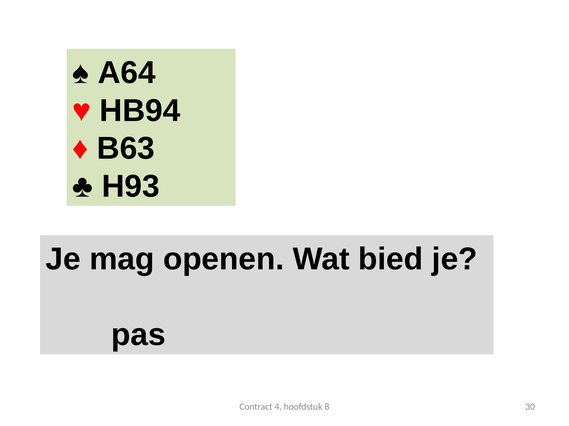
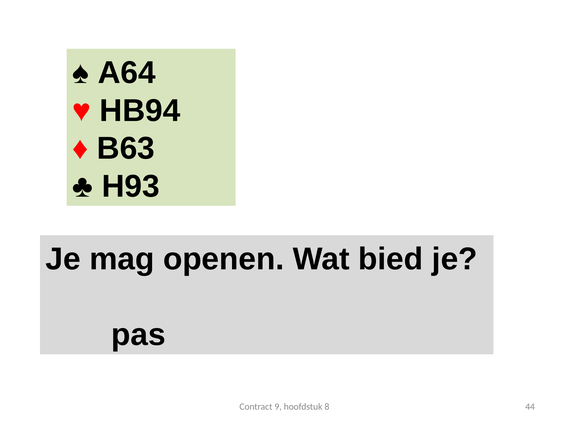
4: 4 -> 9 (278, 407)
30: 30 -> 44 (530, 407)
